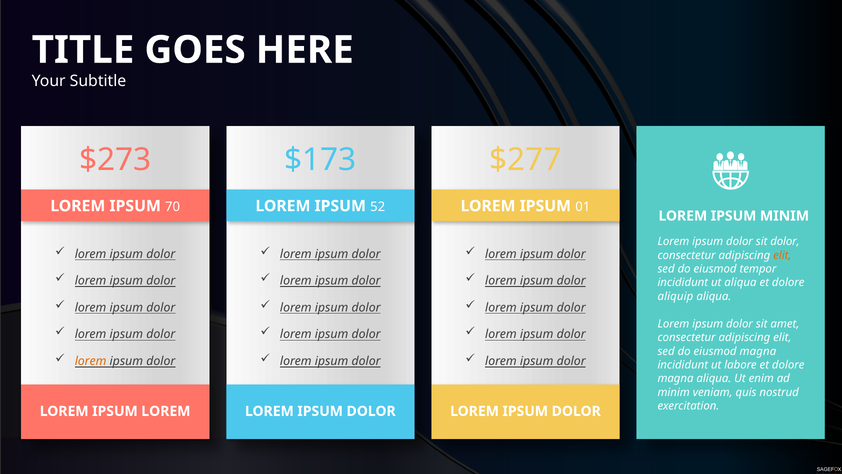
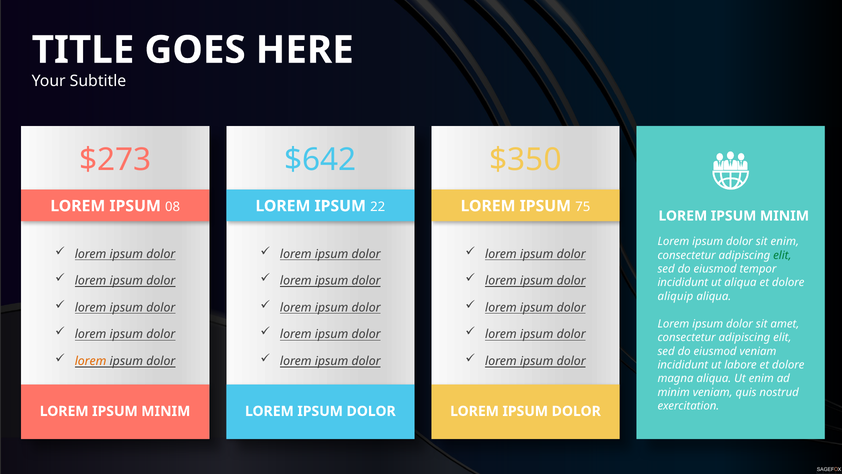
$173: $173 -> $642 (320, 160)
$277: $277 -> $350 (526, 160)
70: 70 -> 08 (173, 207)
52: 52 -> 22 (378, 207)
01: 01 -> 75 (583, 207)
sit dolor: dolor -> enim (785, 241)
elit colour: orange -> green (782, 255)
eiusmod magna: magna -> veniam (758, 351)
LOREM: LOREM -> MINIM (166, 411)
